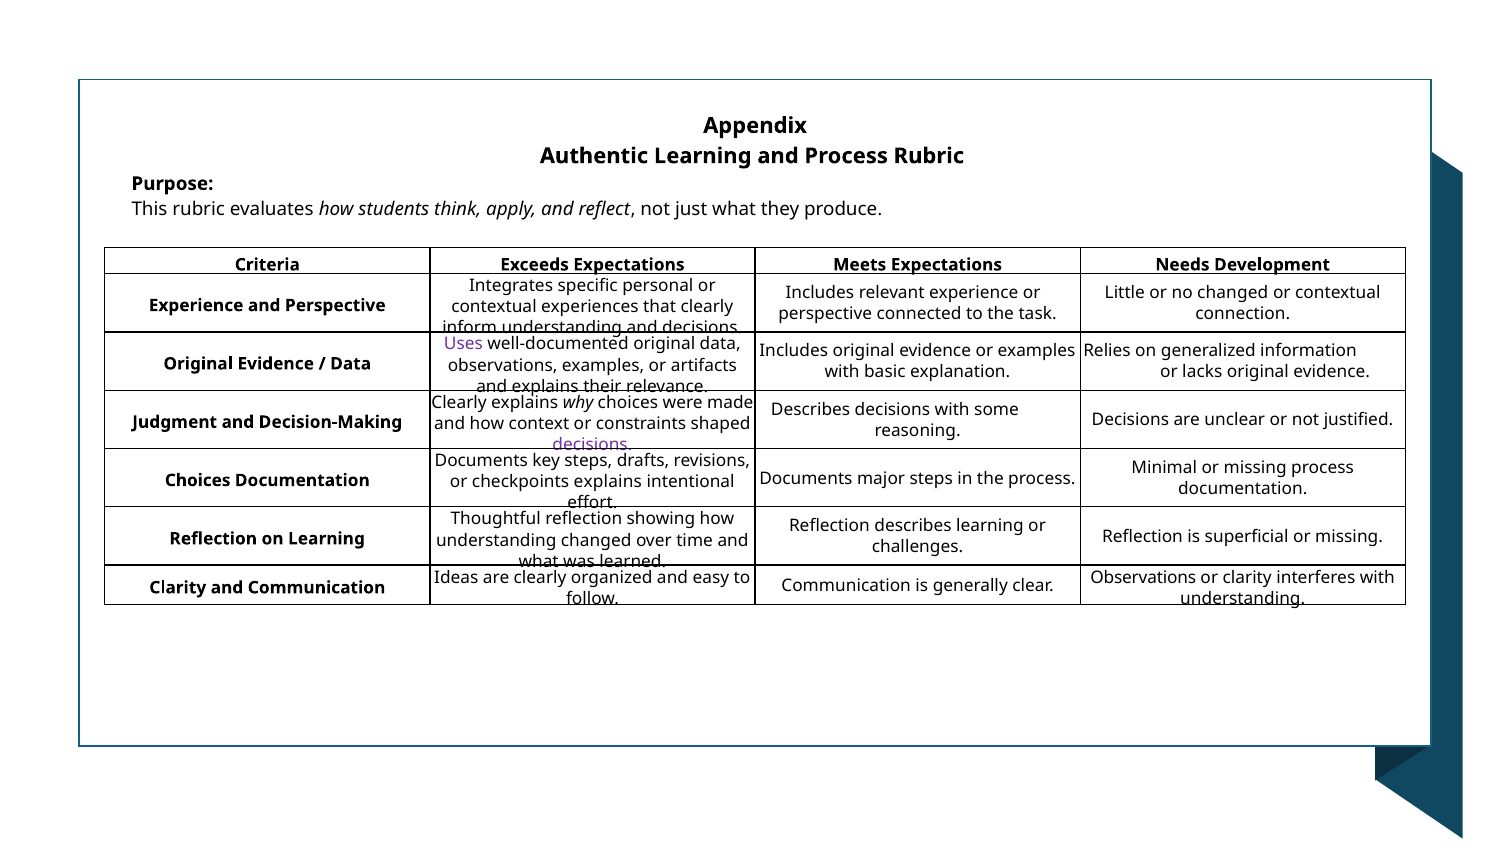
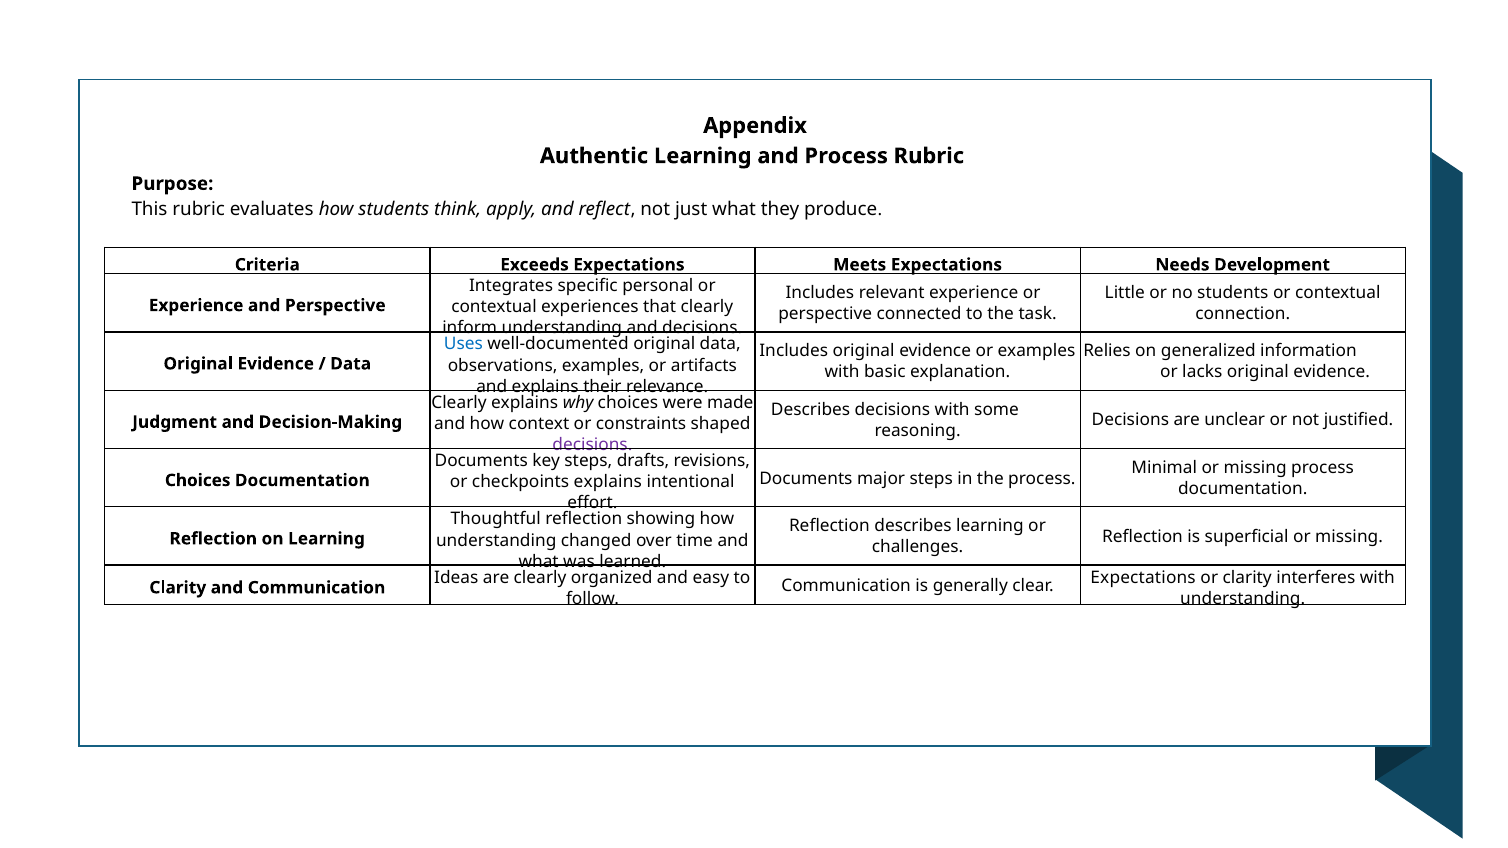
no changed: changed -> students (1233, 293)
Uses colour: purple -> blue (463, 344)
clear Observations: Observations -> Expectations (1143, 578)
